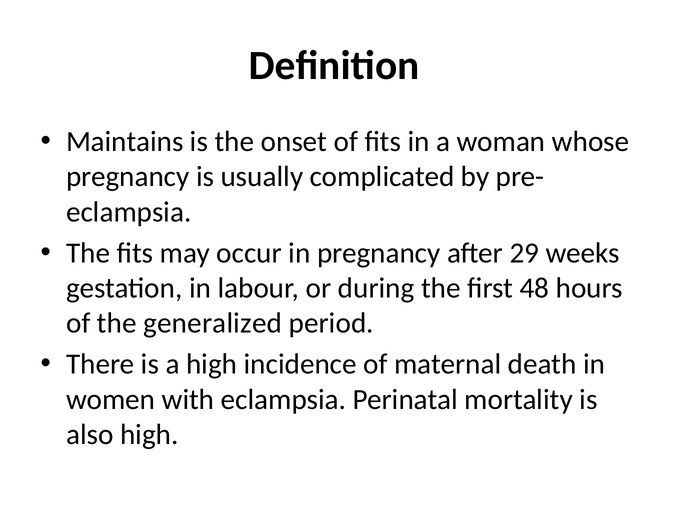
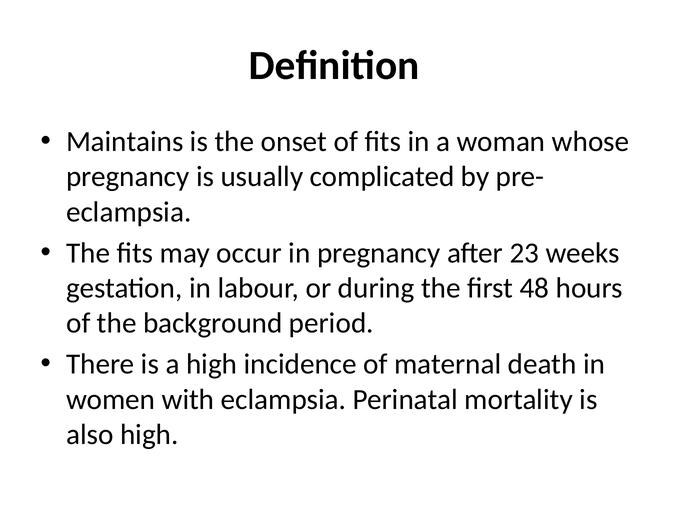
29: 29 -> 23 (524, 253)
generalized: generalized -> background (213, 323)
